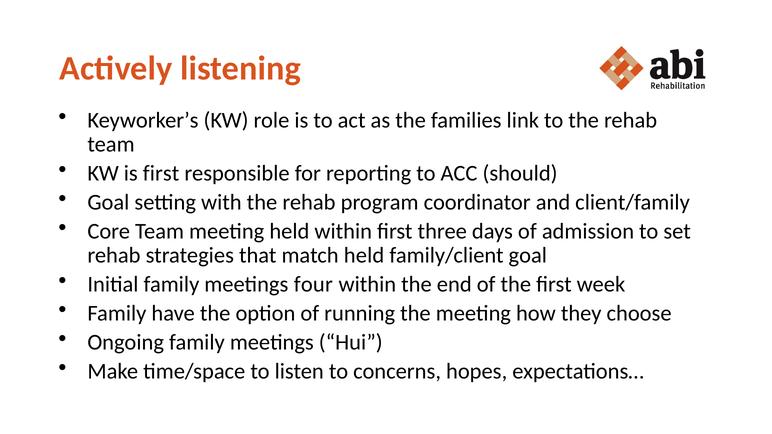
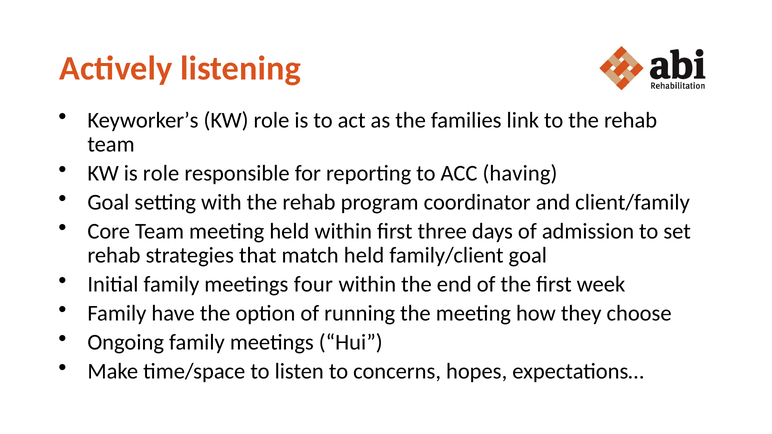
is first: first -> role (161, 174)
should: should -> having (520, 174)
